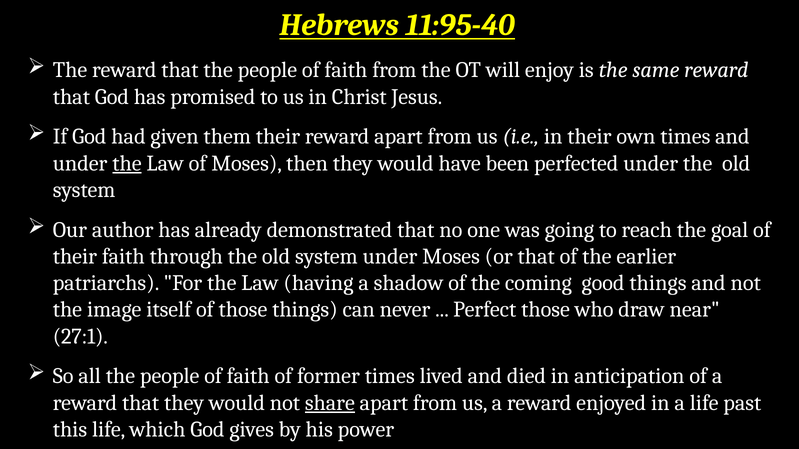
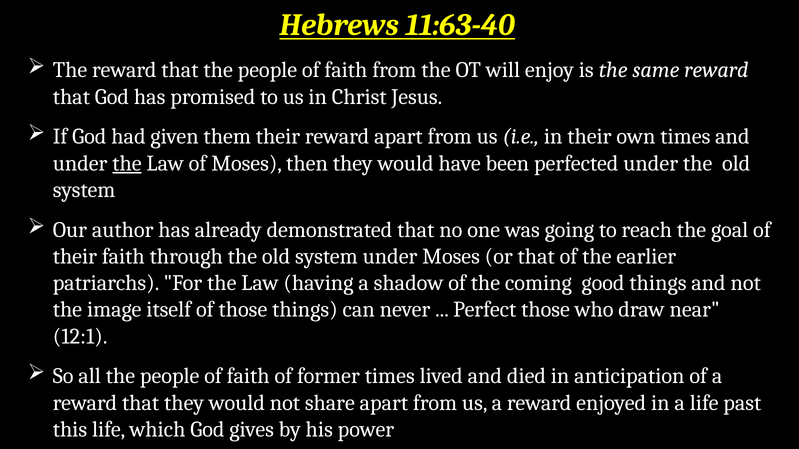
11:95-40: 11:95-40 -> 11:63-40 (460, 25)
27:1: 27:1 -> 12:1 (80, 337)
share underline: present -> none (330, 403)
